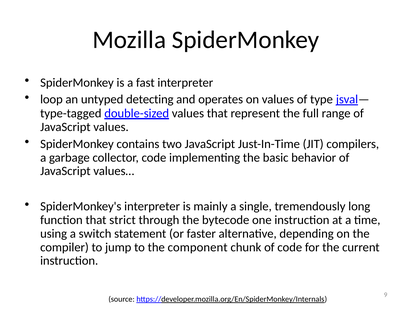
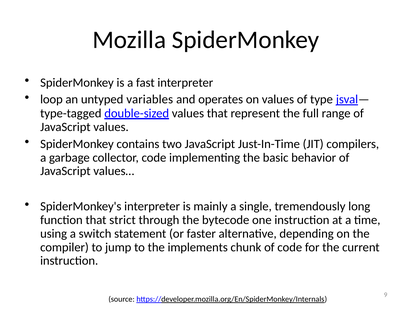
detecting: detecting -> variables (150, 99)
component: component -> implements (198, 247)
